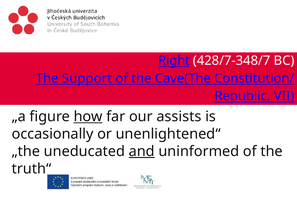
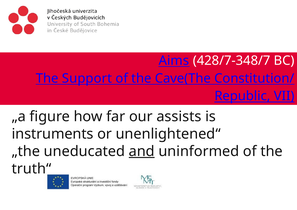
Right: Right -> Aims (174, 61)
how underline: present -> none (88, 117)
occasionally: occasionally -> instruments (53, 134)
